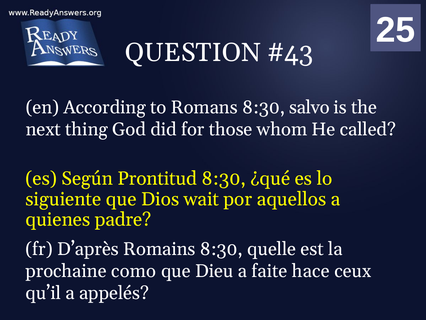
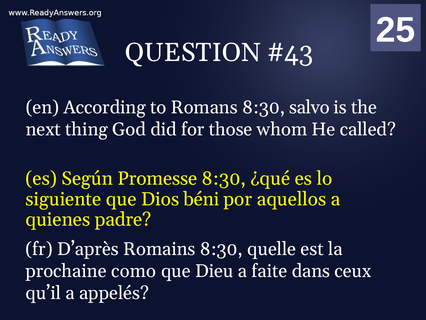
Prontitud: Prontitud -> Promesse (157, 178)
wait: wait -> béni (201, 199)
hace: hace -> dans (311, 271)
